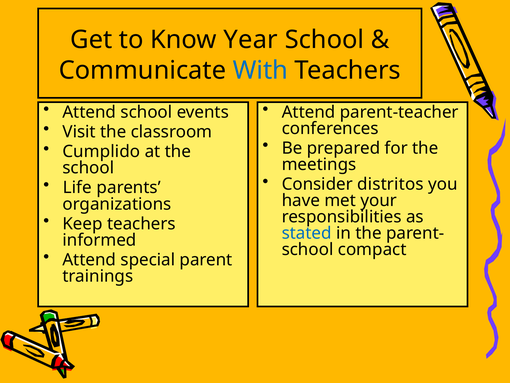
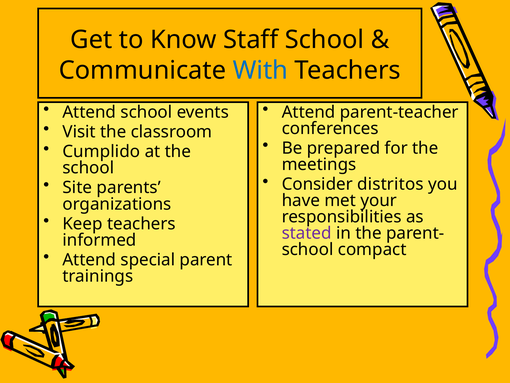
Year: Year -> Staff (251, 40)
Life: Life -> Site (77, 187)
stated colour: blue -> purple (307, 233)
